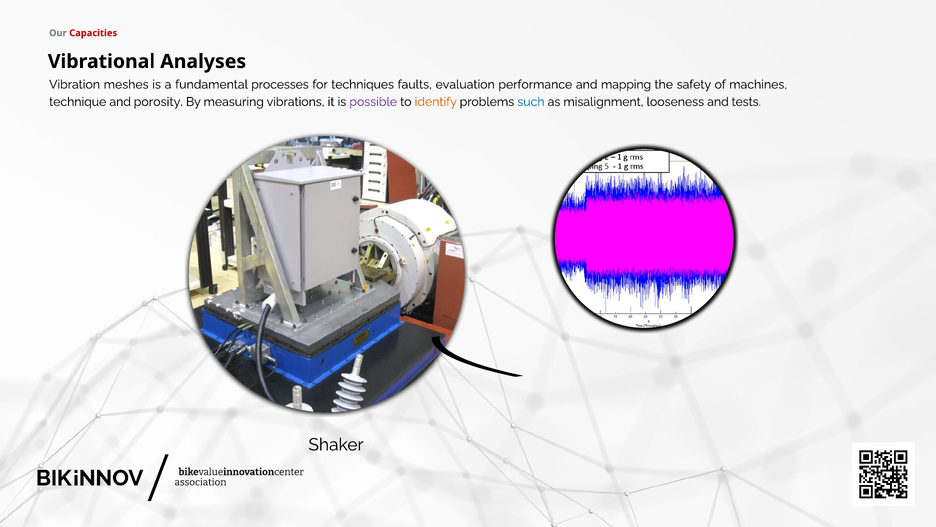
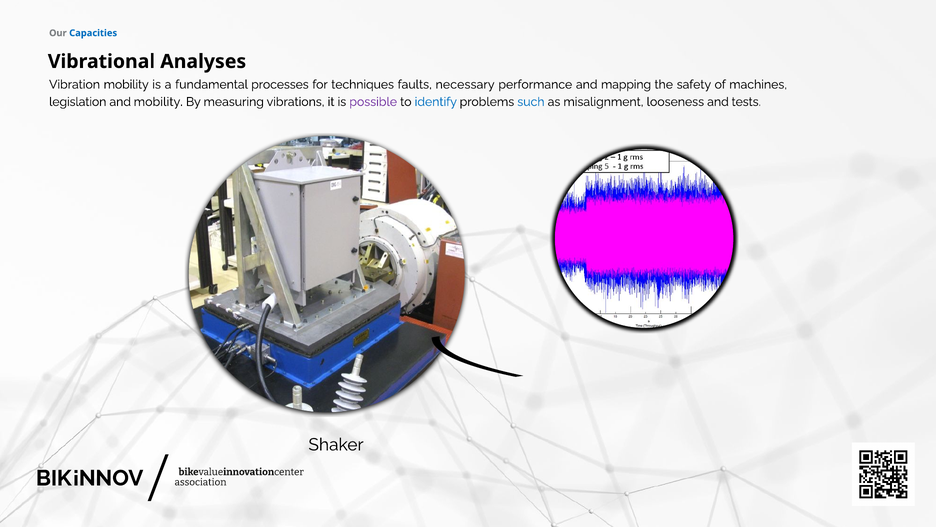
Capacities colour: red -> blue (93, 33)
Vibration meshes: meshes -> mobility (126, 84)
evaluation: evaluation -> necessary (465, 84)
technique: technique -> legislation (78, 102)
and porosity: porosity -> mobility (158, 102)
identify colour: orange -> blue (436, 102)
